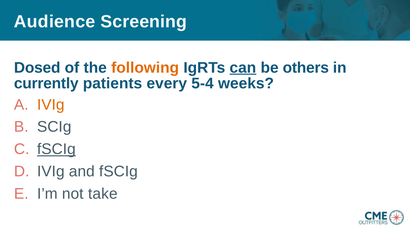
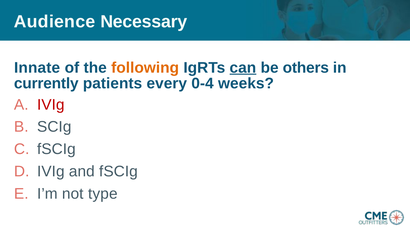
Screening: Screening -> Necessary (144, 22)
Dosed: Dosed -> Innate (37, 68)
5-4: 5-4 -> 0-4 (203, 84)
IVIg colour: orange -> red (51, 105)
fSCIg underline: present -> none (56, 150)
take: take -> type (103, 194)
